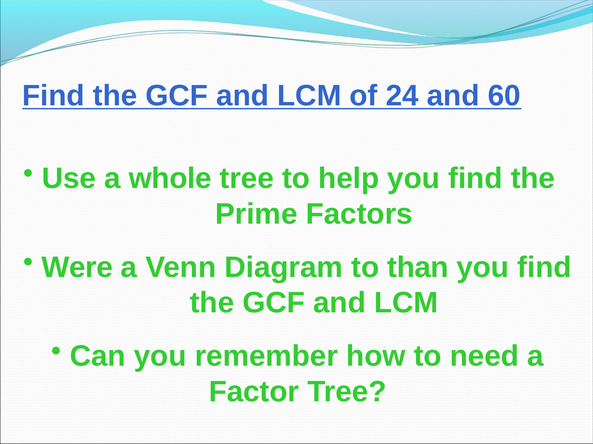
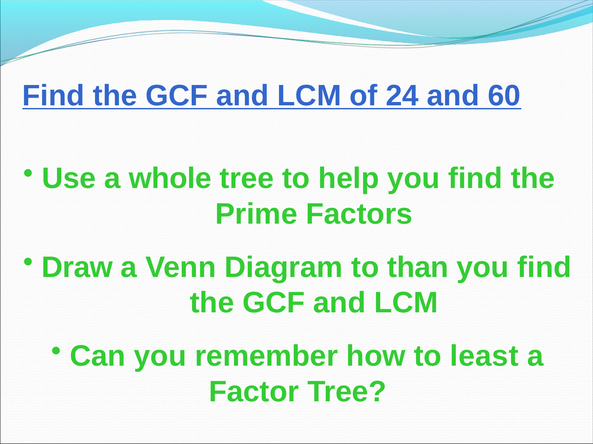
Were: Were -> Draw (77, 268)
need: need -> least (484, 357)
